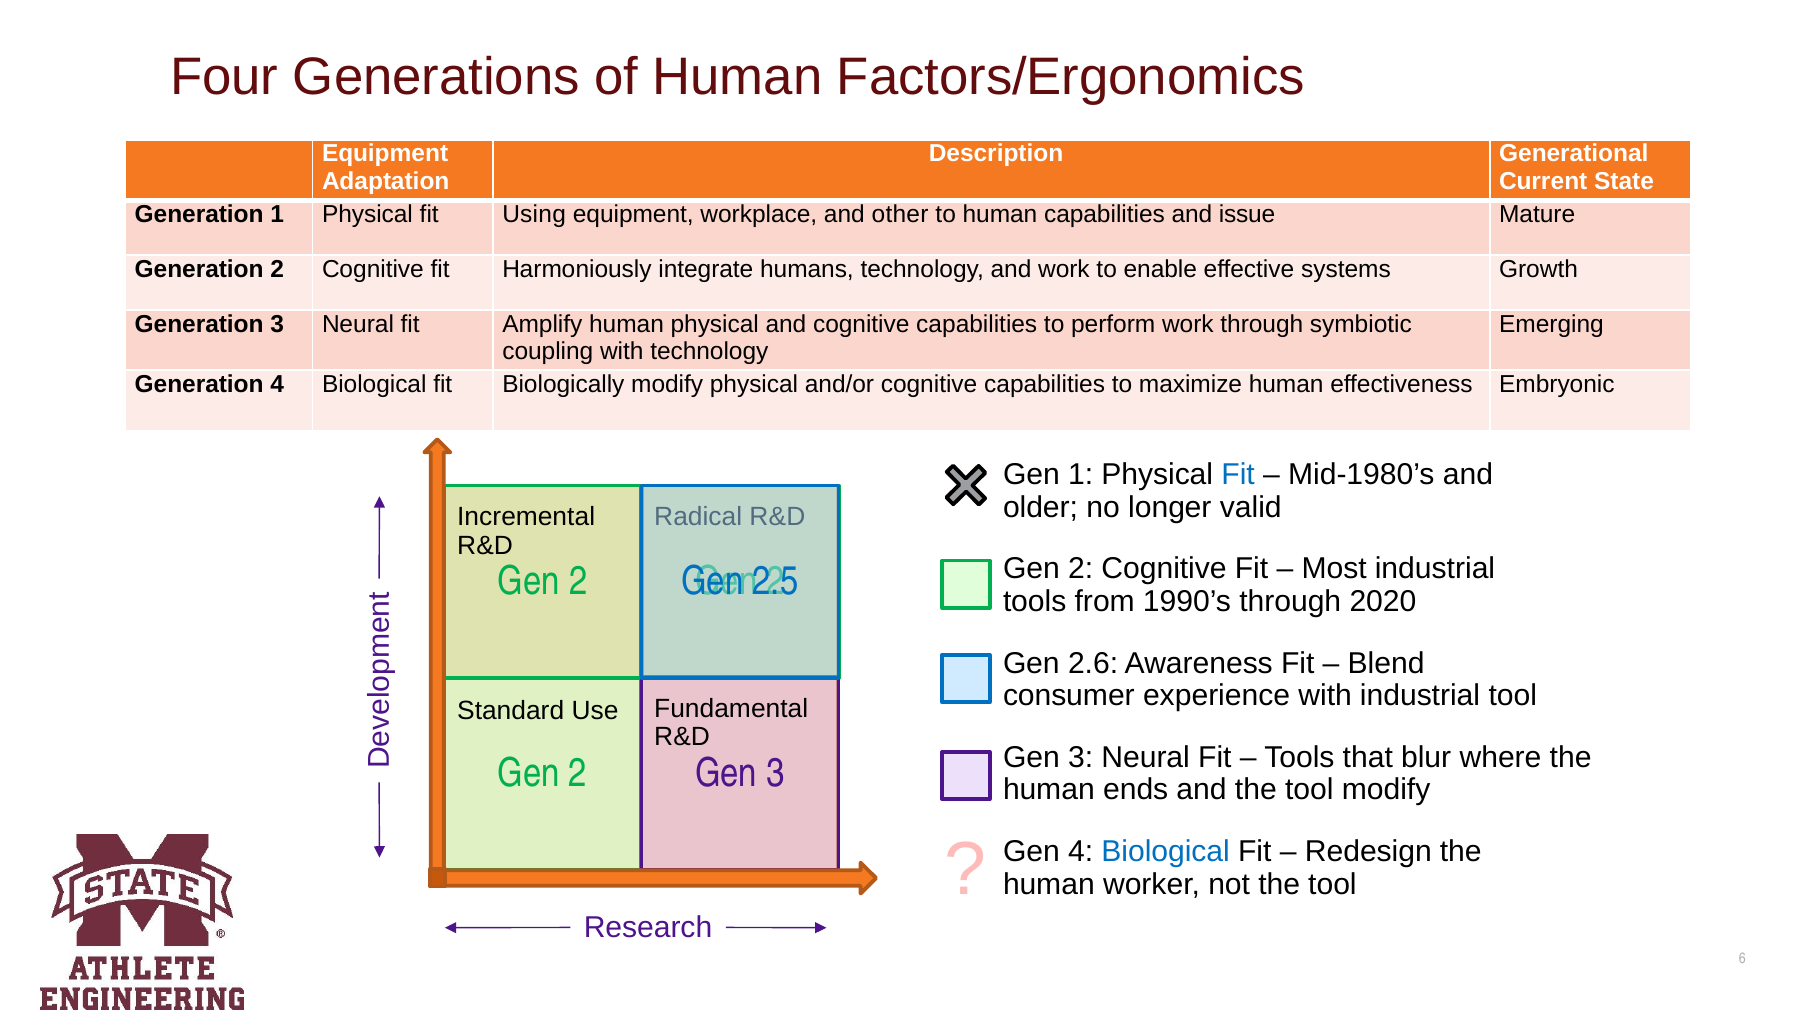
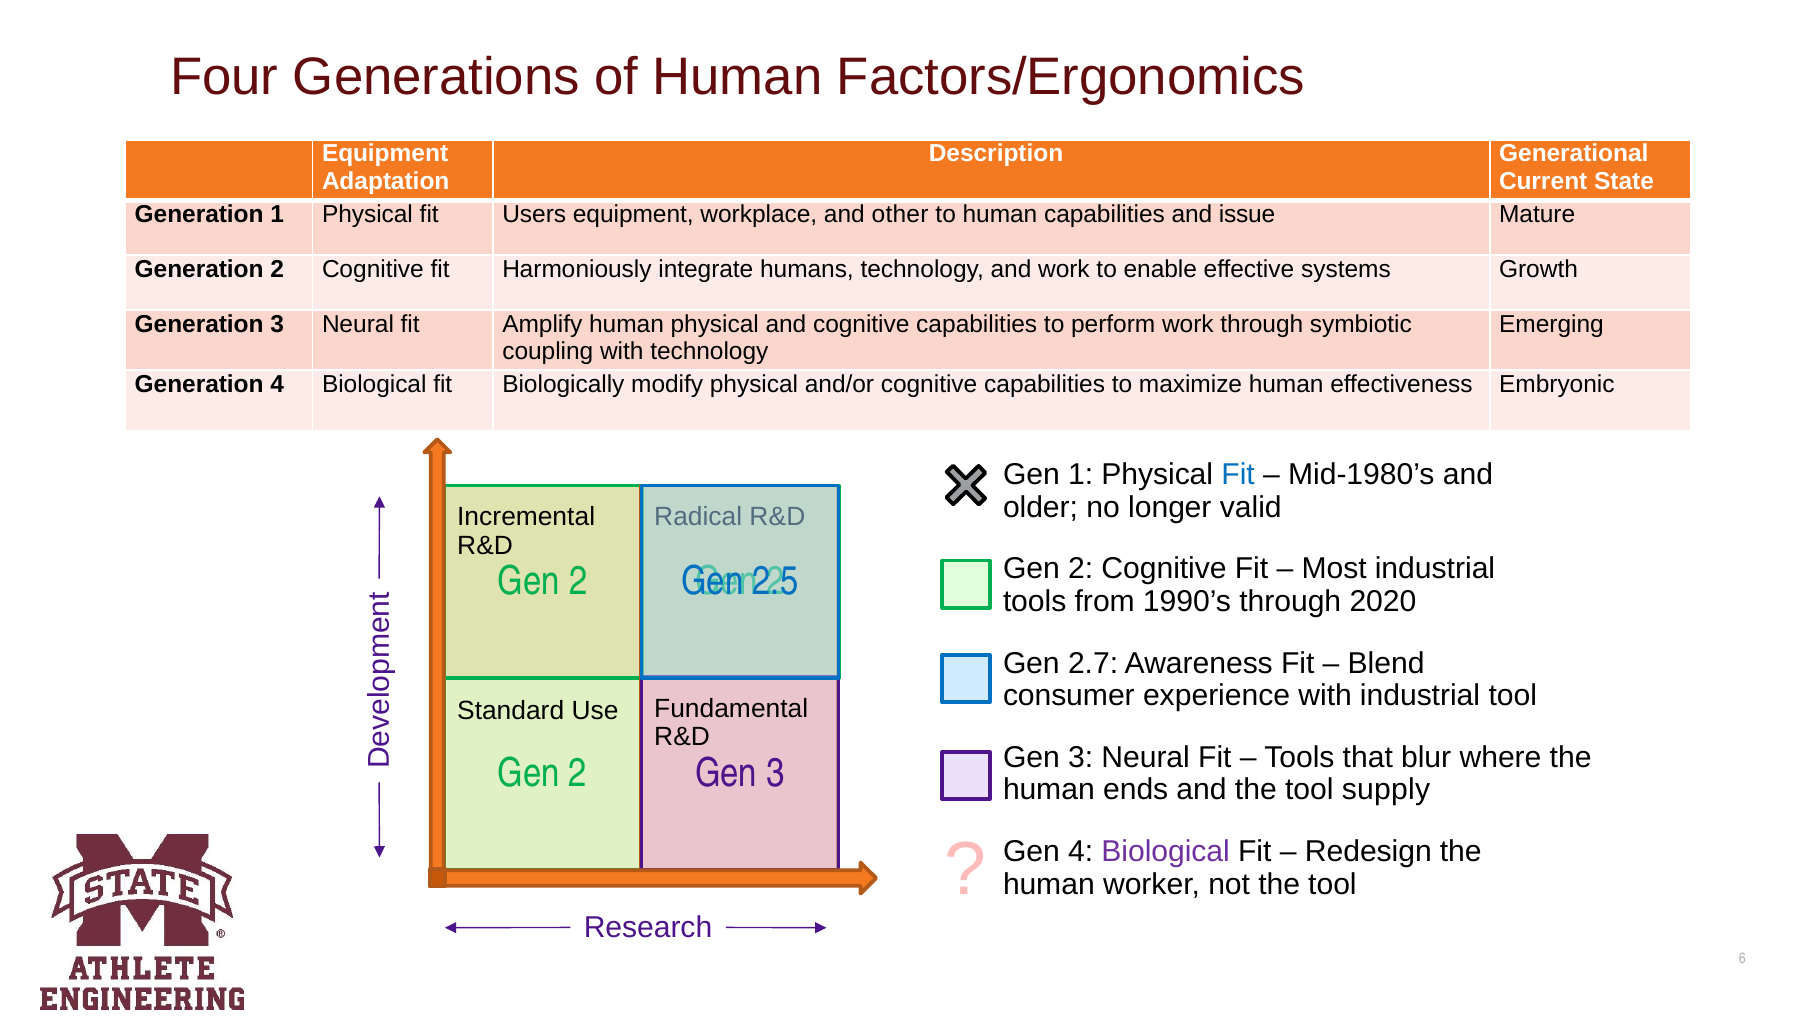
Using: Using -> Users (534, 214)
2.6: 2.6 -> 2.7 (1093, 664)
tool modify: modify -> supply (1386, 790)
Biological colour: blue -> purple (1166, 852)
